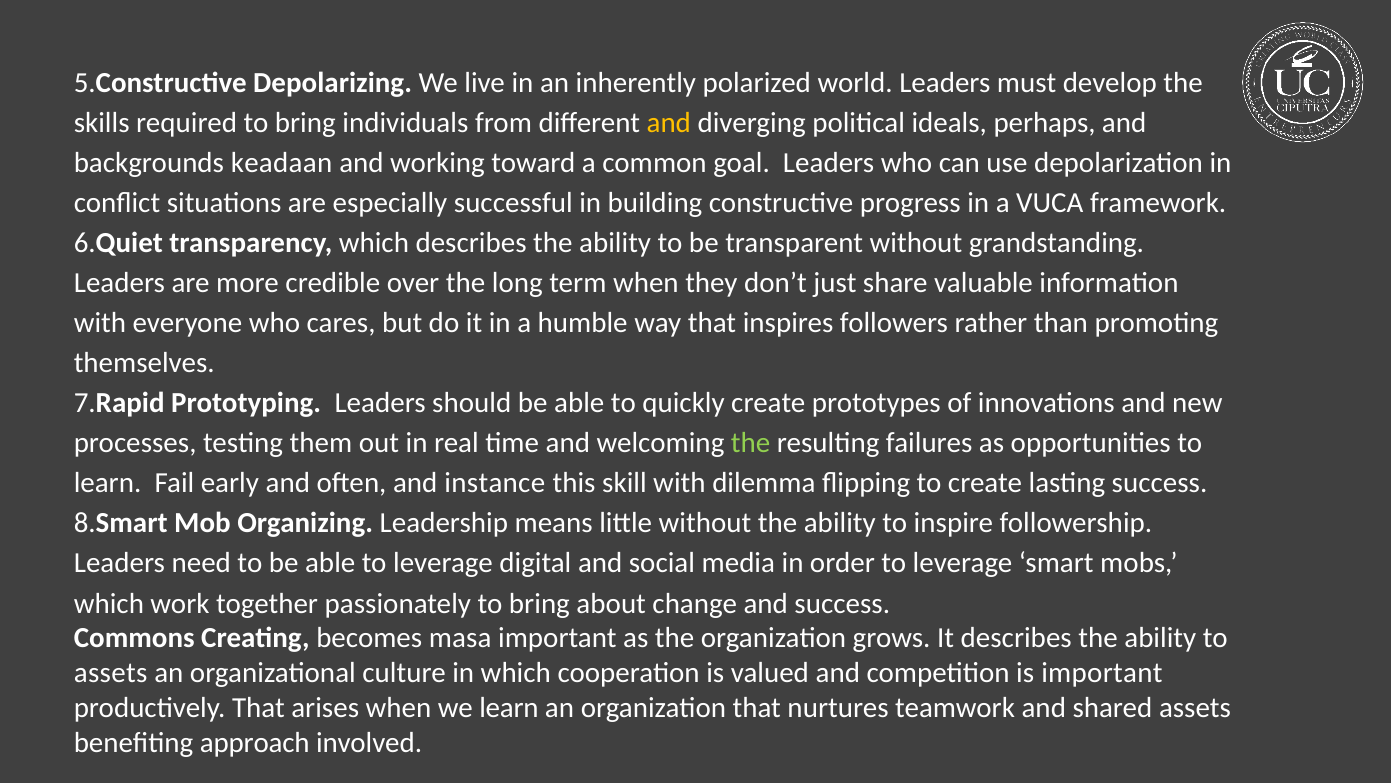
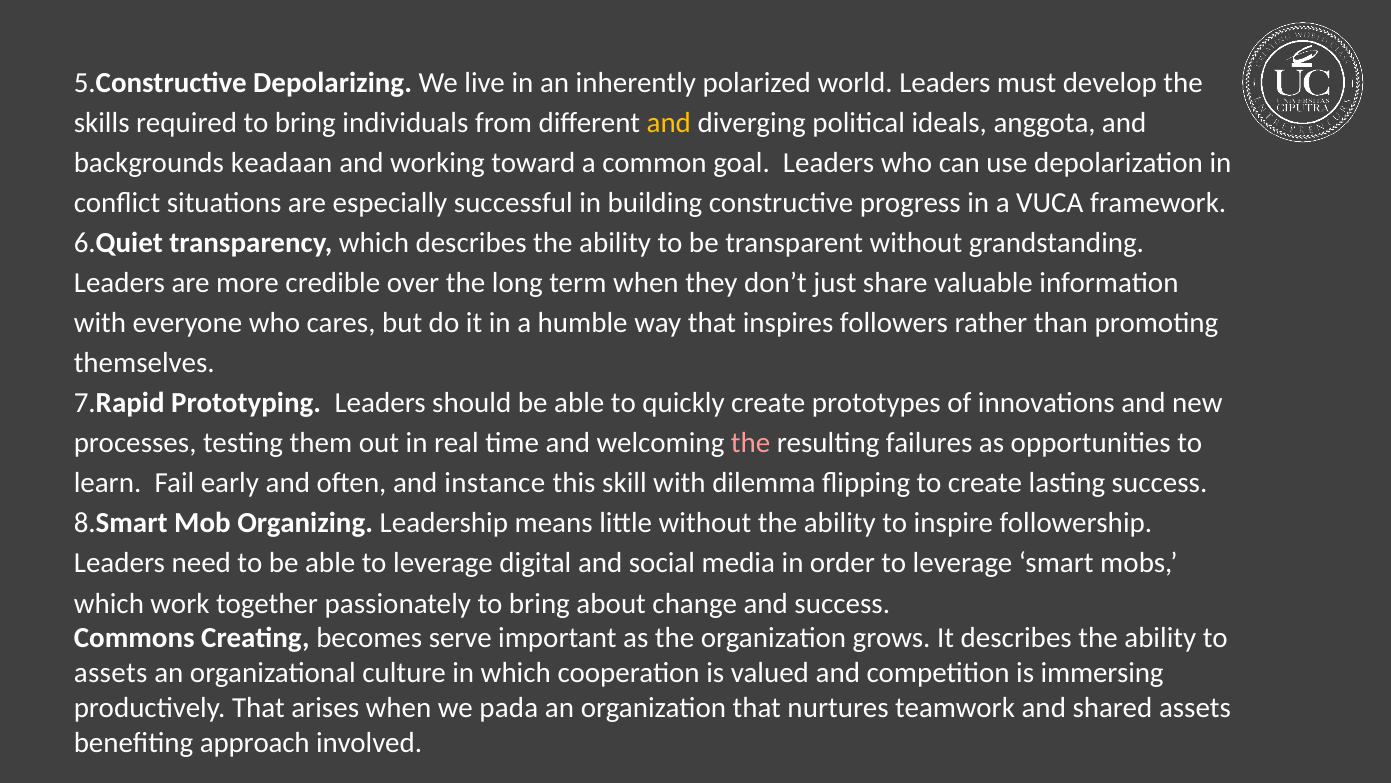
perhaps: perhaps -> anggota (1045, 123)
the colour: light green -> pink (751, 443)
masa: masa -> serve (460, 638)
is important: important -> immersing (1102, 673)
we learn: learn -> pada (509, 708)
